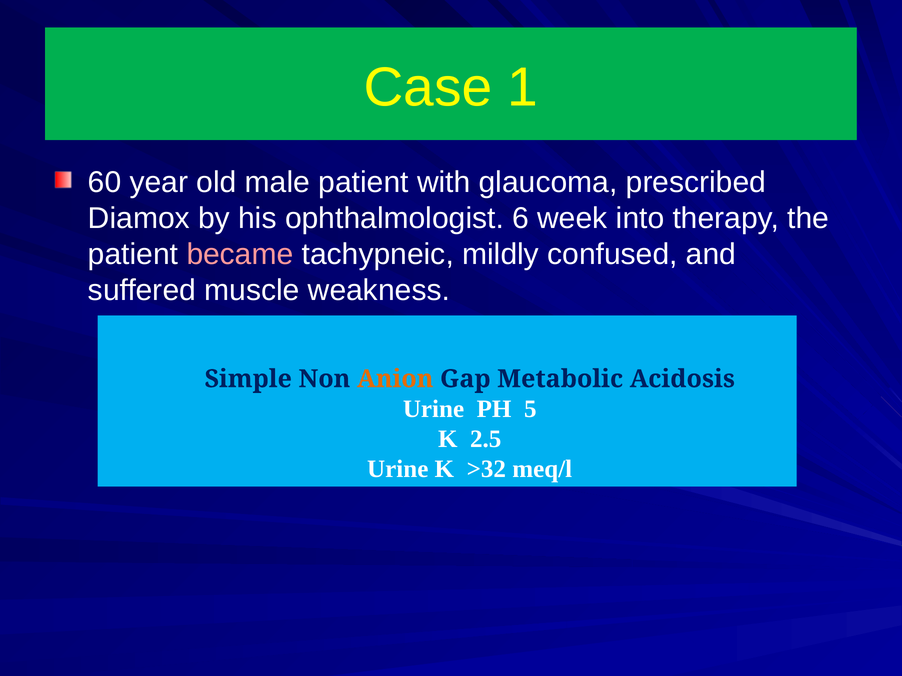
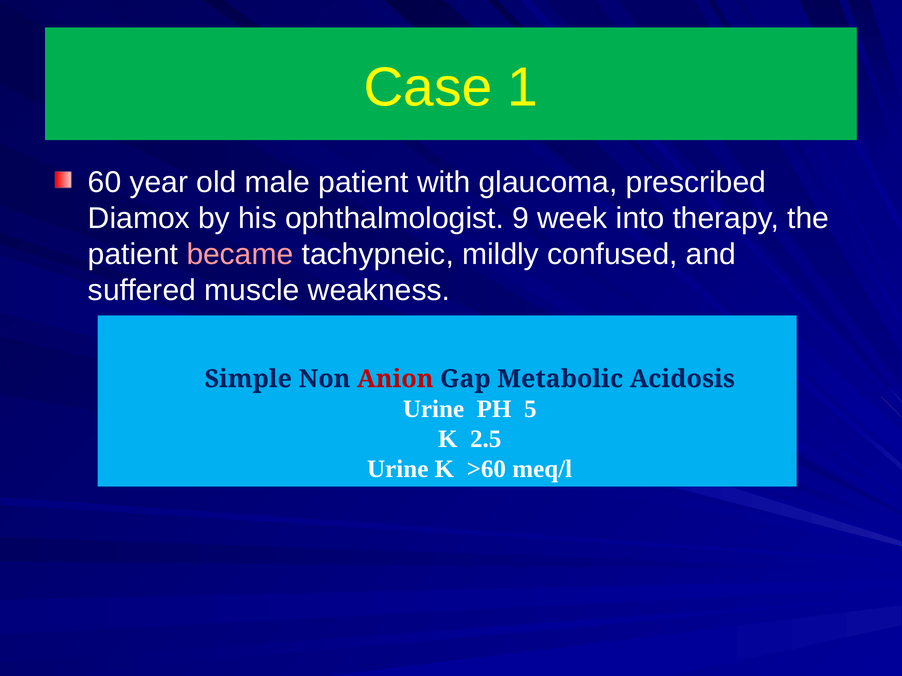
6: 6 -> 9 (521, 219)
Anion colour: orange -> red (395, 379)
>32: >32 -> >60 (486, 469)
